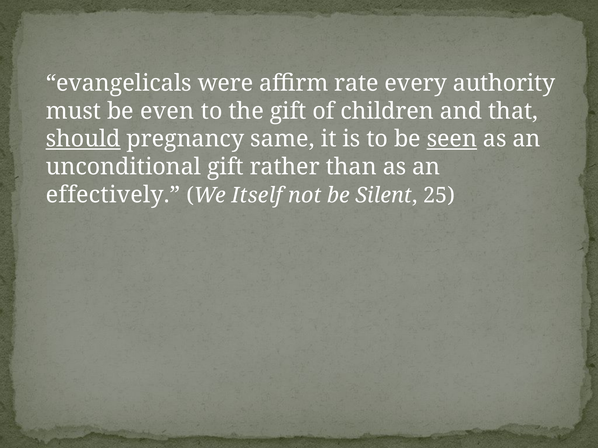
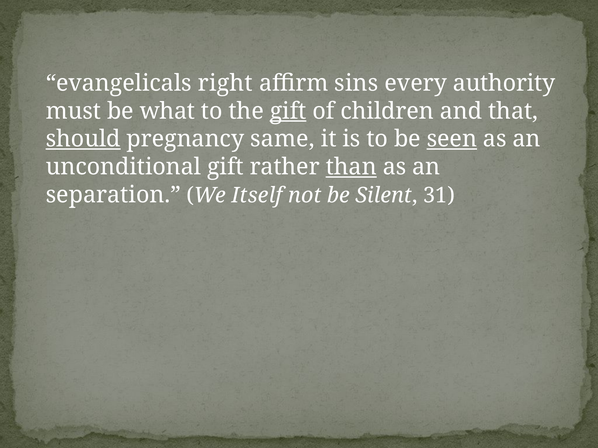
were: were -> right (225, 83)
rate: rate -> sins (356, 83)
even: even -> what (167, 111)
gift underline: none -> present (288, 111)
than underline: none -> present (351, 167)
effectively: effectively -> separation (113, 195)
25: 25 -> 31 (439, 196)
